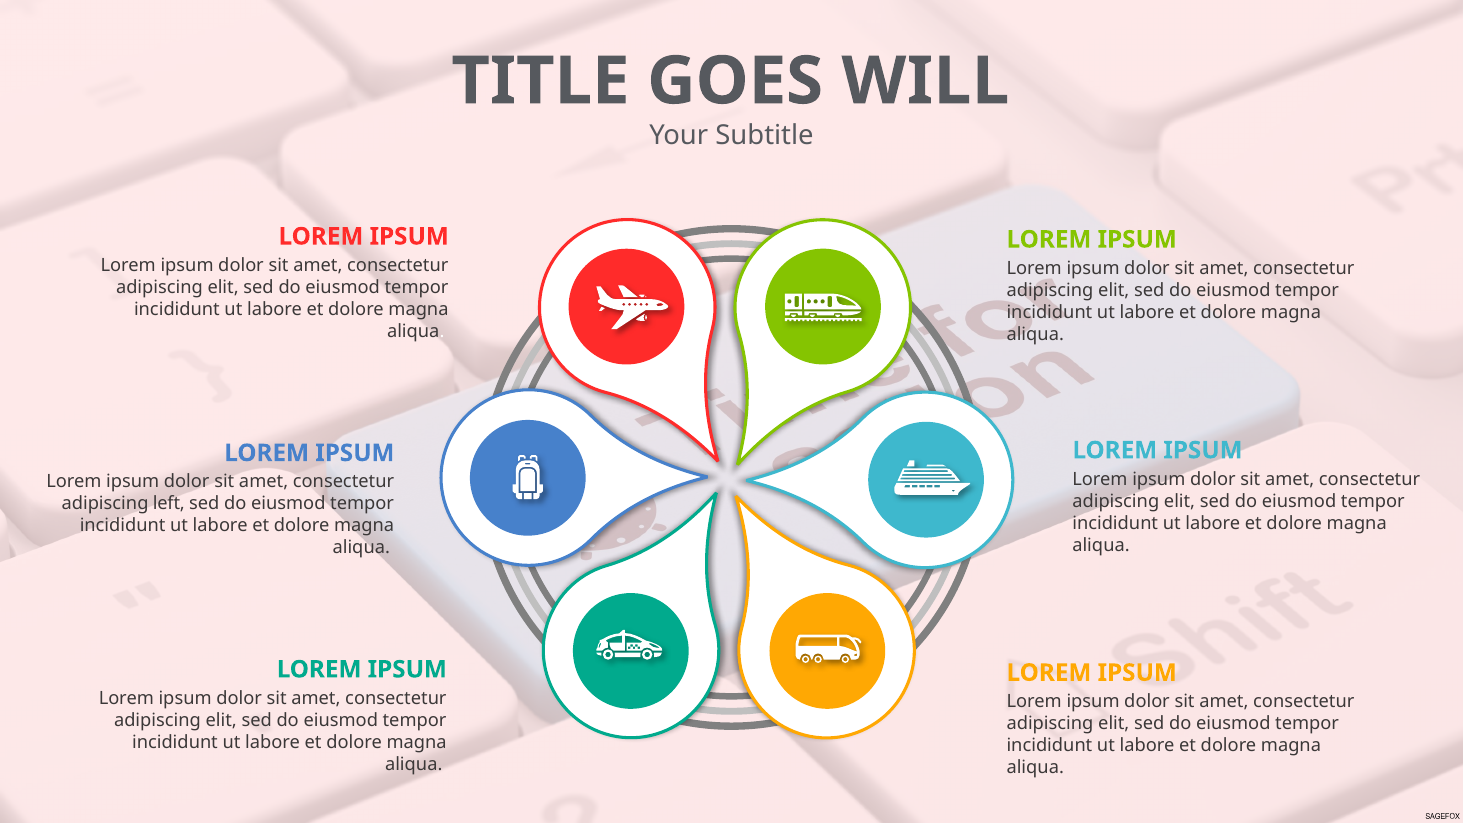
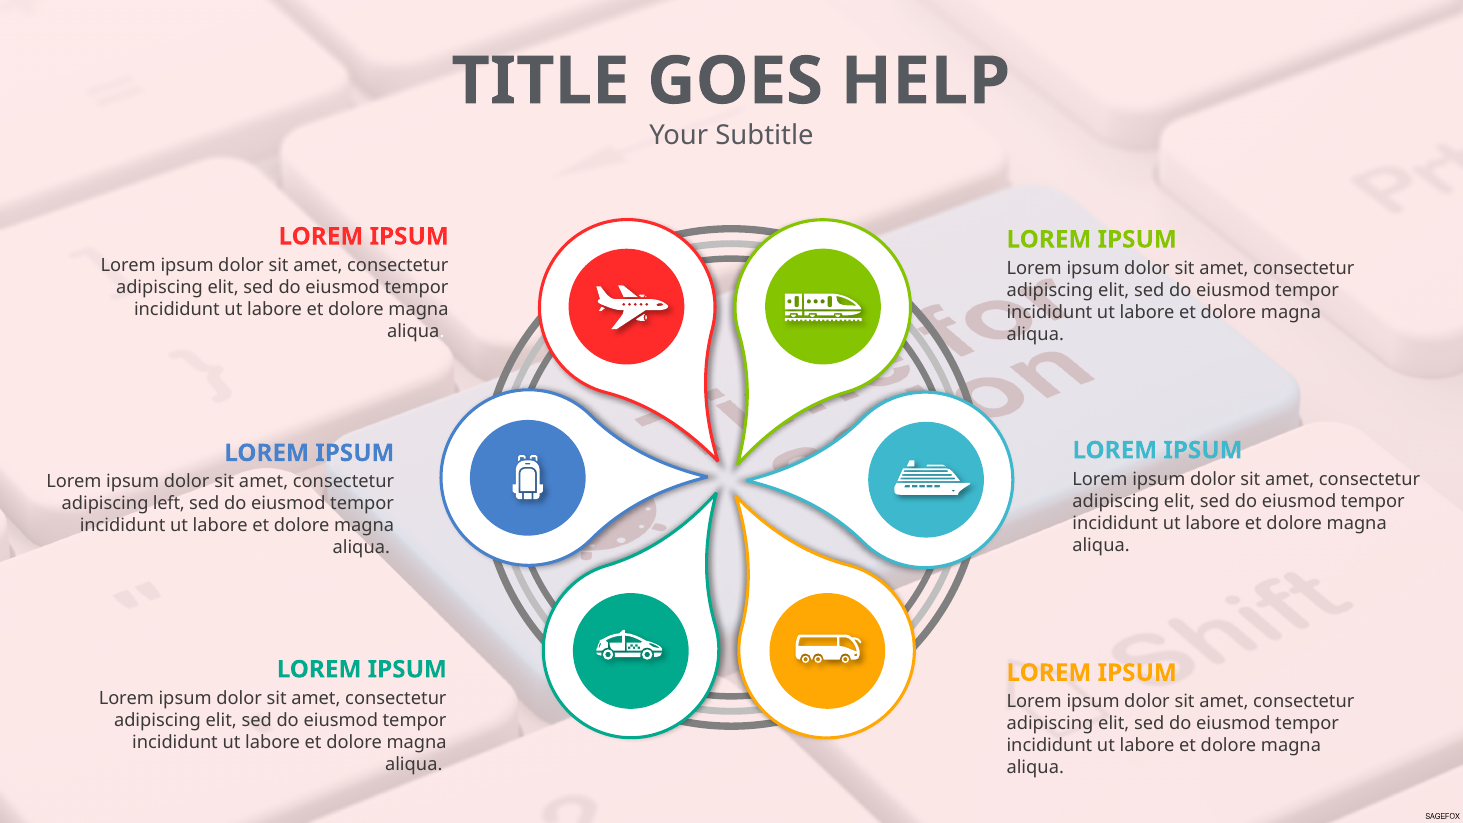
WILL: WILL -> HELP (925, 81)
